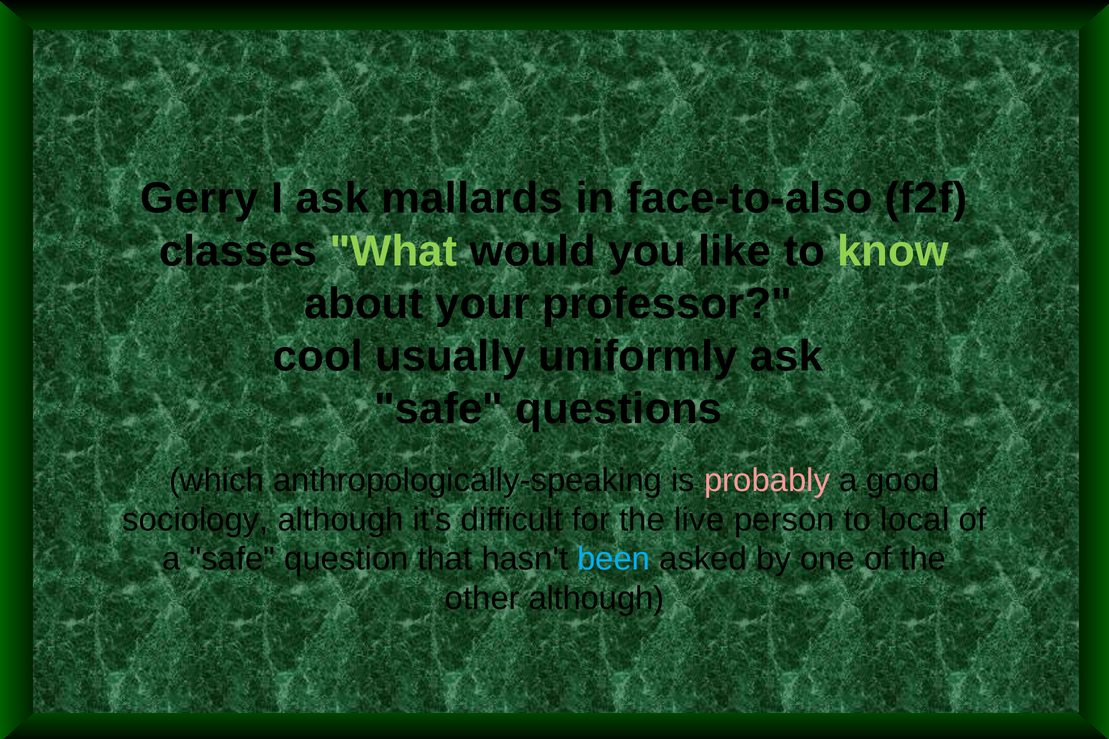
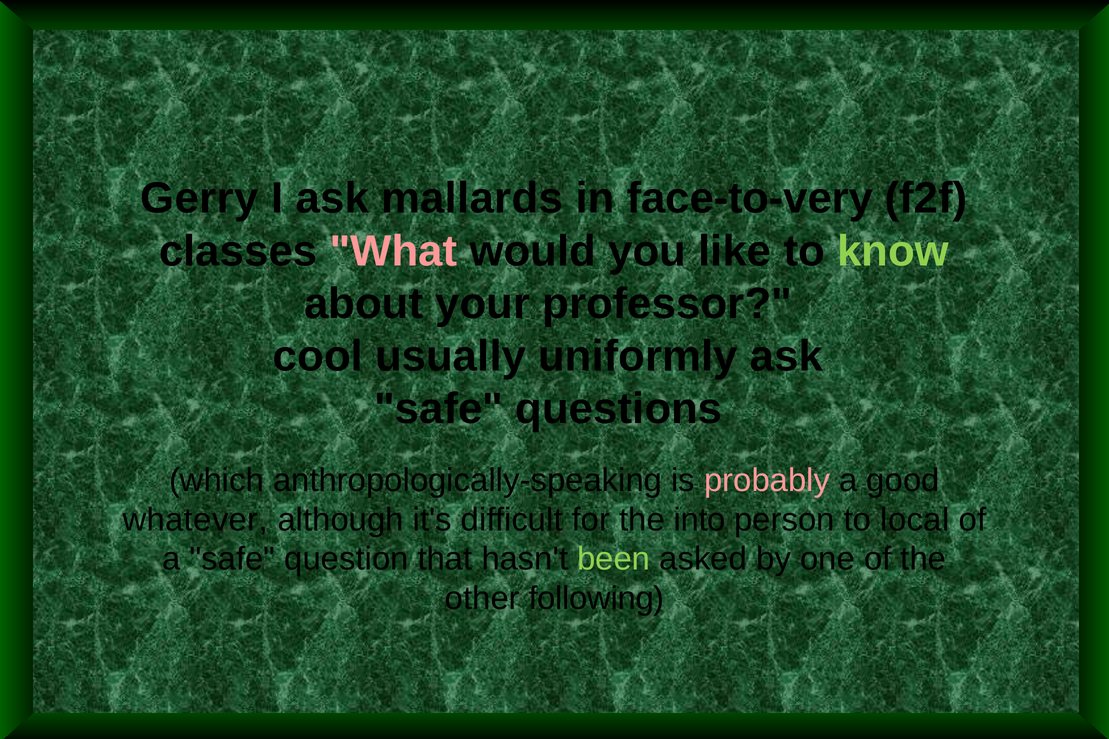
face-to-also: face-to-also -> face-to-very (750, 199)
What colour: light green -> pink (394, 251)
sociology: sociology -> whatever (195, 520)
live: live -> into (700, 520)
been colour: light blue -> light green (614, 559)
other although: although -> following (597, 599)
